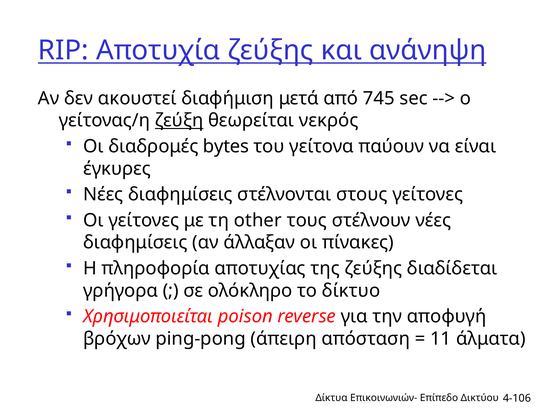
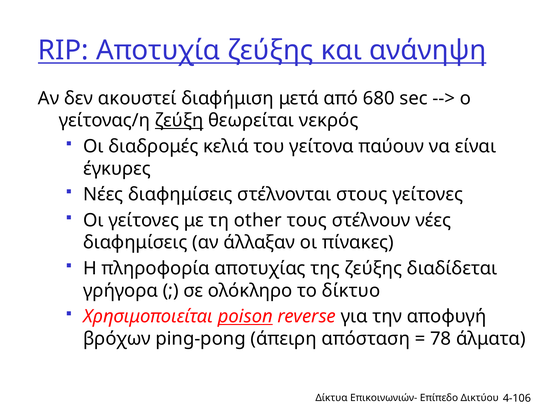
745: 745 -> 680 (379, 98)
bytes: bytes -> κελιά (226, 147)
poison underline: none -> present (245, 317)
11: 11 -> 78 (441, 339)
